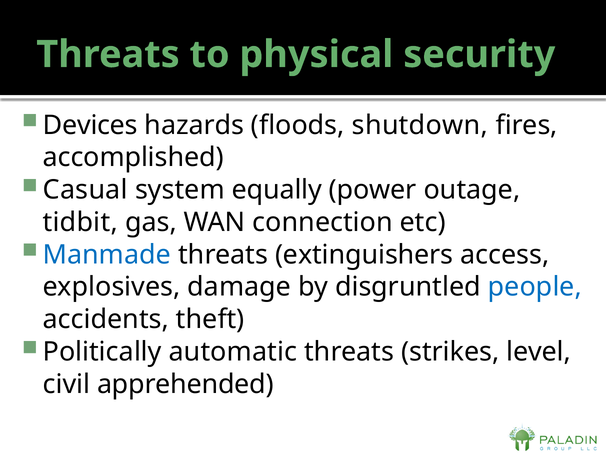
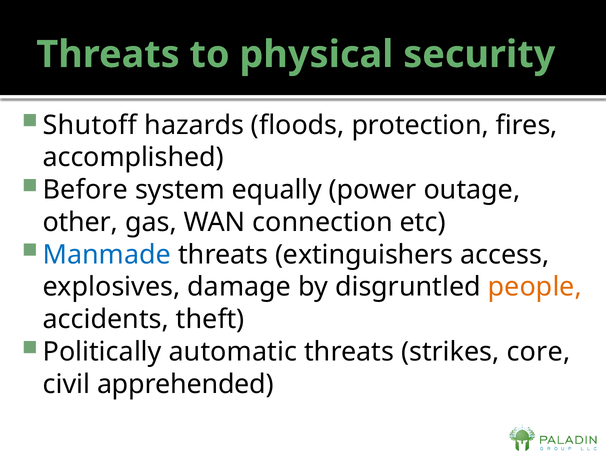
Devices: Devices -> Shutoff (90, 125)
shutdown: shutdown -> protection (420, 125)
Casual: Casual -> Before (85, 190)
tidbit: tidbit -> other (80, 222)
people colour: blue -> orange (535, 287)
level: level -> core (538, 351)
